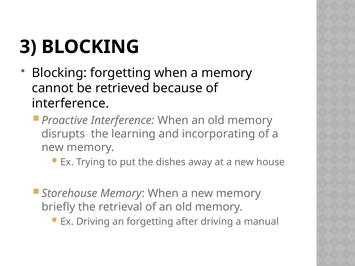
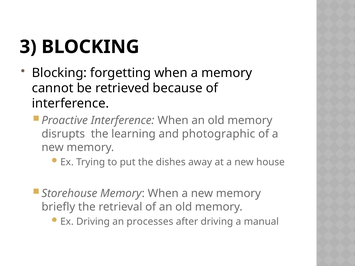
incorporating: incorporating -> photographic (219, 134)
an forgetting: forgetting -> processes (150, 222)
